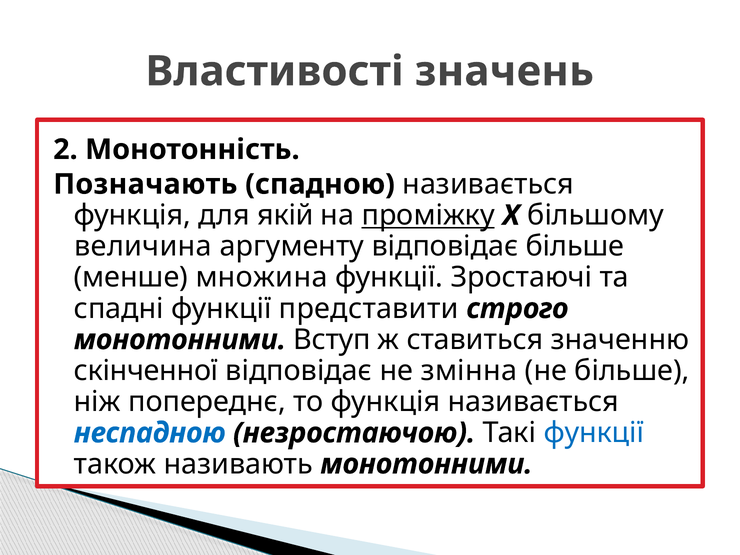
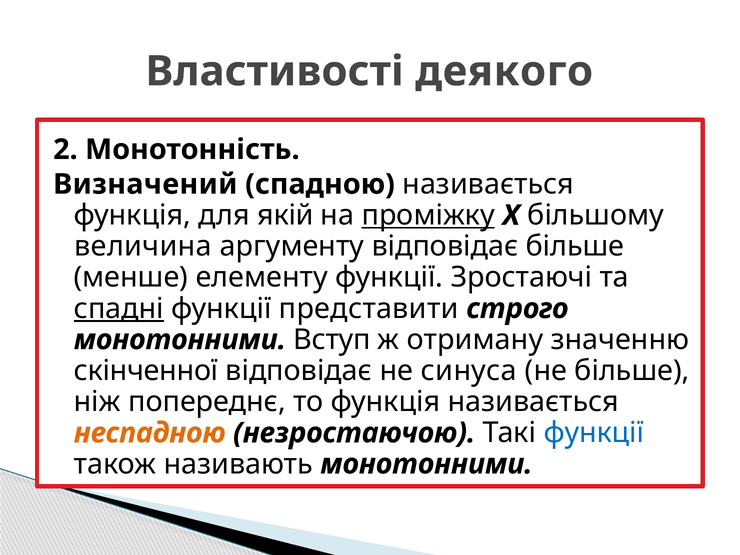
значень: значень -> деякого (504, 71)
Позначають: Позначають -> Визначений (145, 184)
множина: множина -> елементу (262, 277)
спадні underline: none -> present (119, 309)
ставиться: ставиться -> отриману (475, 340)
змінна: змінна -> синуса (469, 371)
неспадною colour: blue -> orange (150, 433)
